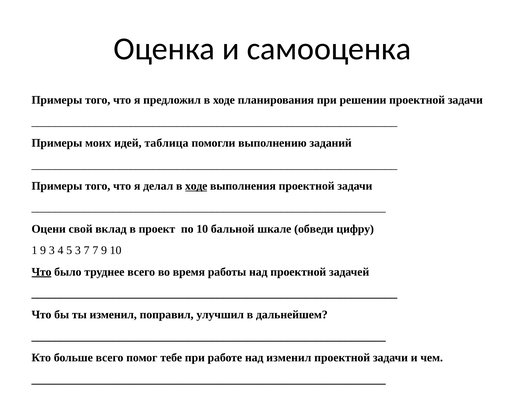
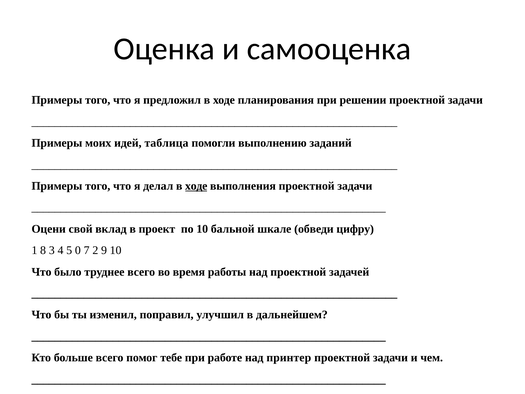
1 9: 9 -> 8 (43, 250)
5 3: 3 -> 0 (78, 250)
7 7: 7 -> 2 (95, 250)
Что underline: present -> none (41, 272)
над изменил: изменил -> принтер (289, 357)
